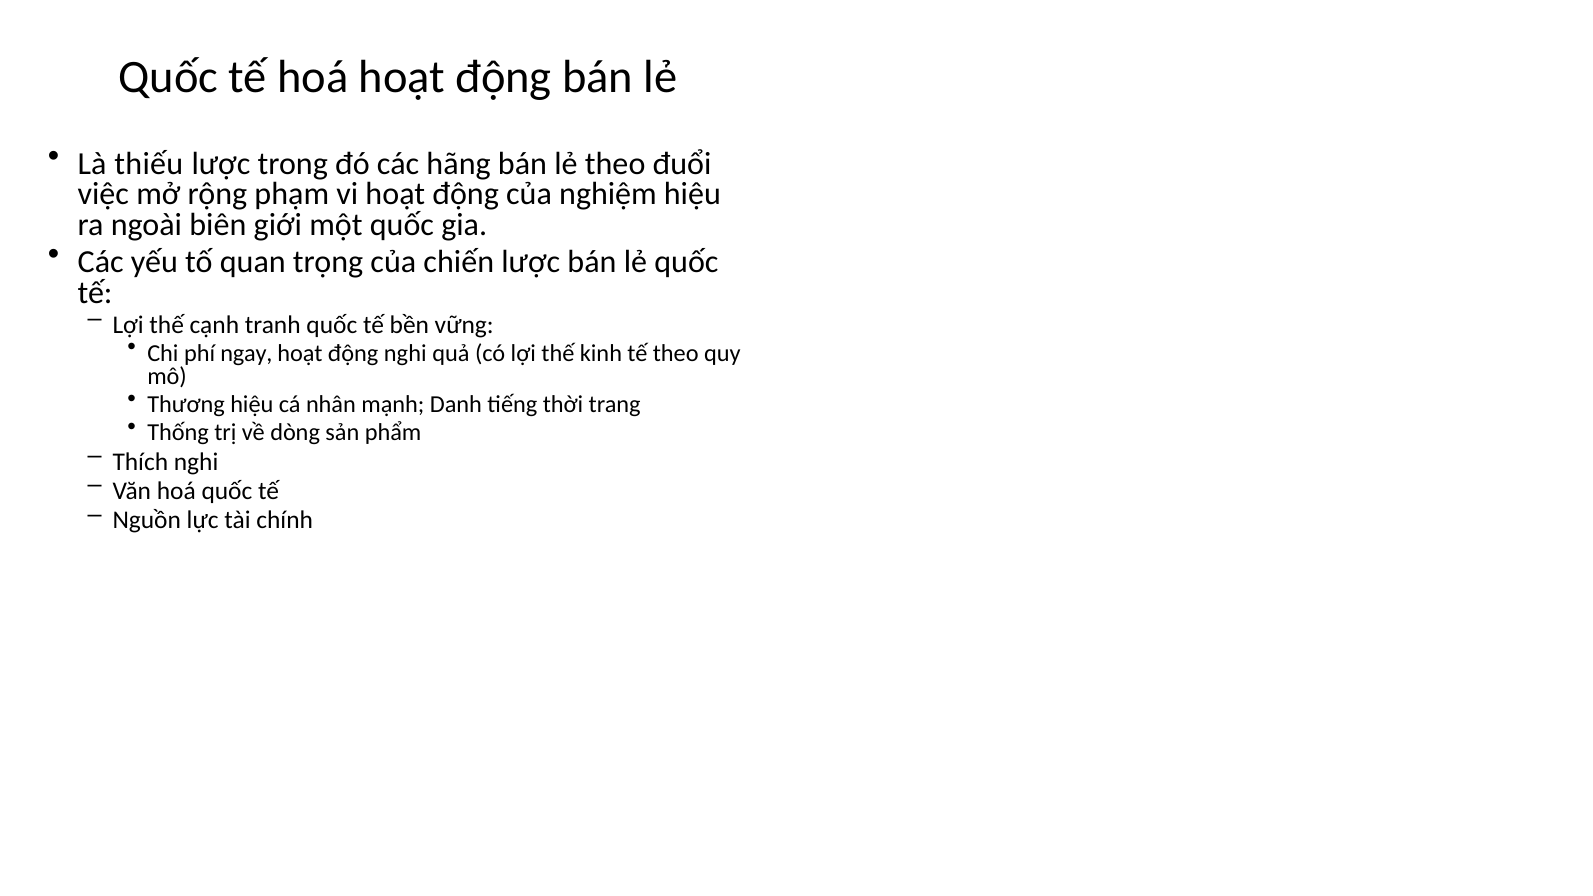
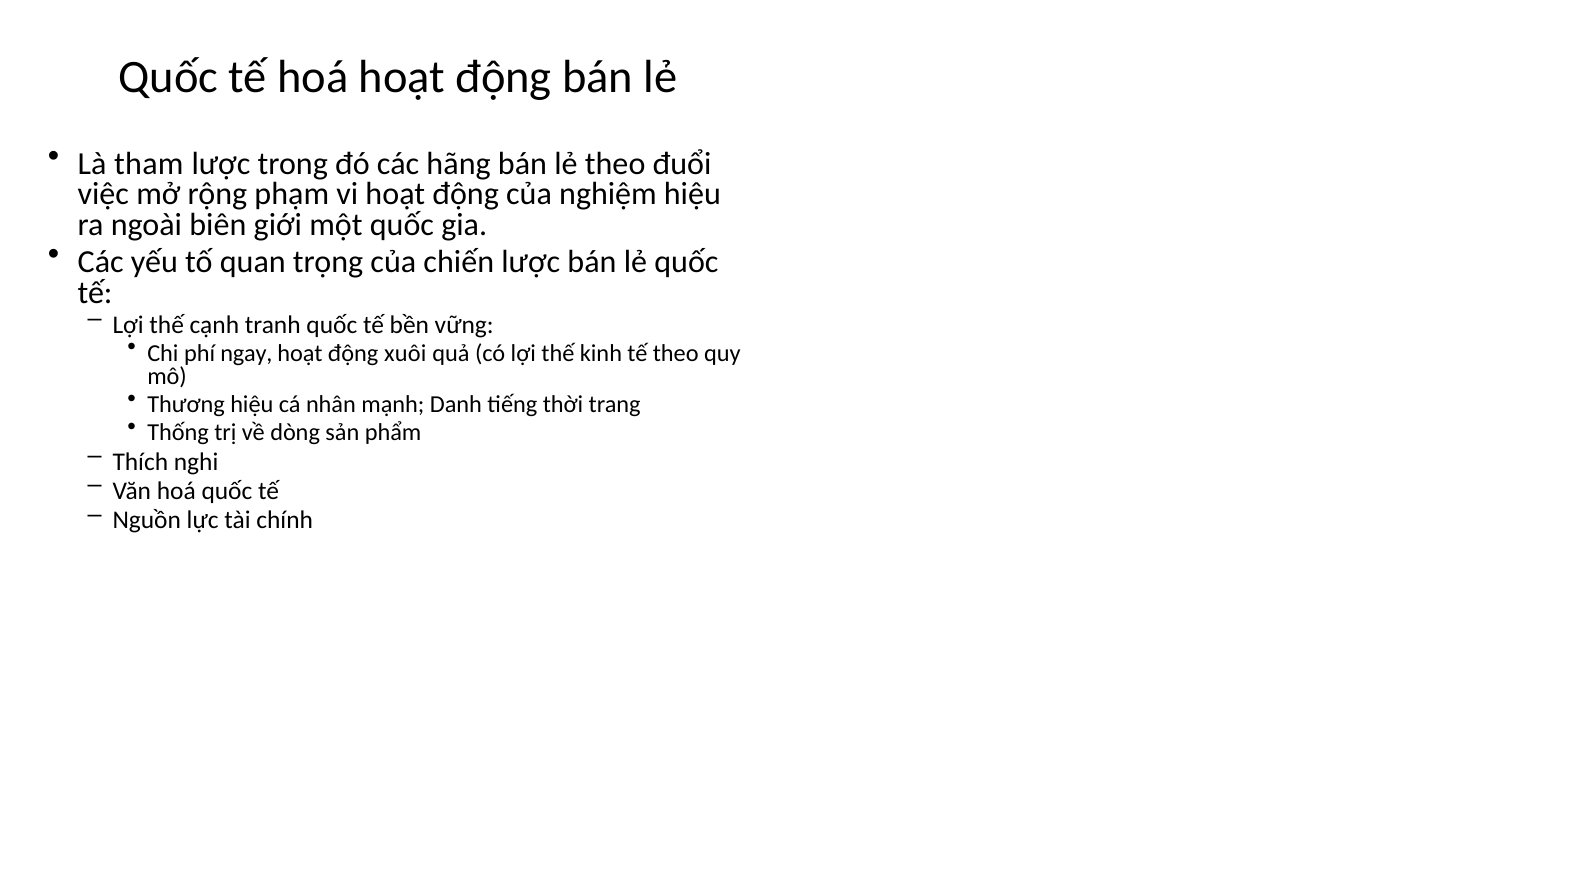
thiếu: thiếu -> tham (149, 164)
động nghi: nghi -> xuôi (405, 353)
